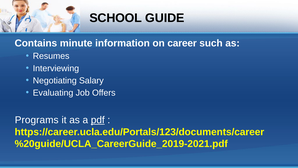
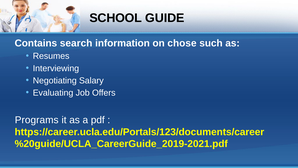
minute: minute -> search (76, 43)
career: career -> chose (182, 43)
pdf underline: present -> none (98, 120)
